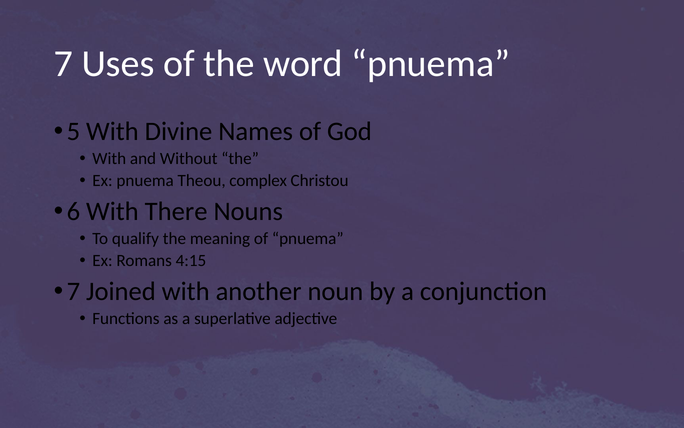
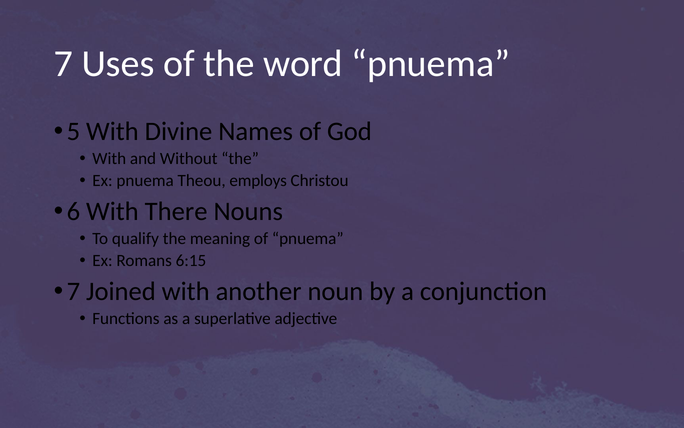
complex: complex -> employs (258, 181)
4:15: 4:15 -> 6:15 (191, 260)
